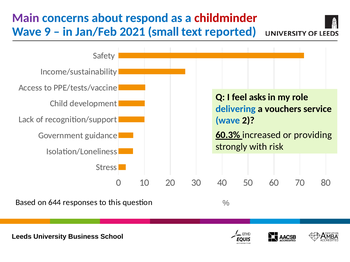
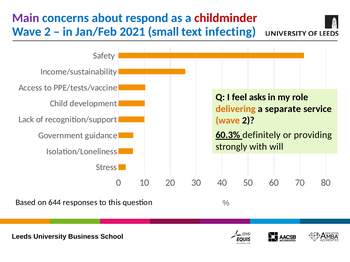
9: 9 -> 2 (47, 32)
reported: reported -> infecting (231, 32)
delivering colour: blue -> orange (236, 109)
vouchers: vouchers -> separate (283, 109)
wave colour: blue -> orange (228, 121)
increased: increased -> definitely (261, 135)
risk: risk -> will (276, 147)
